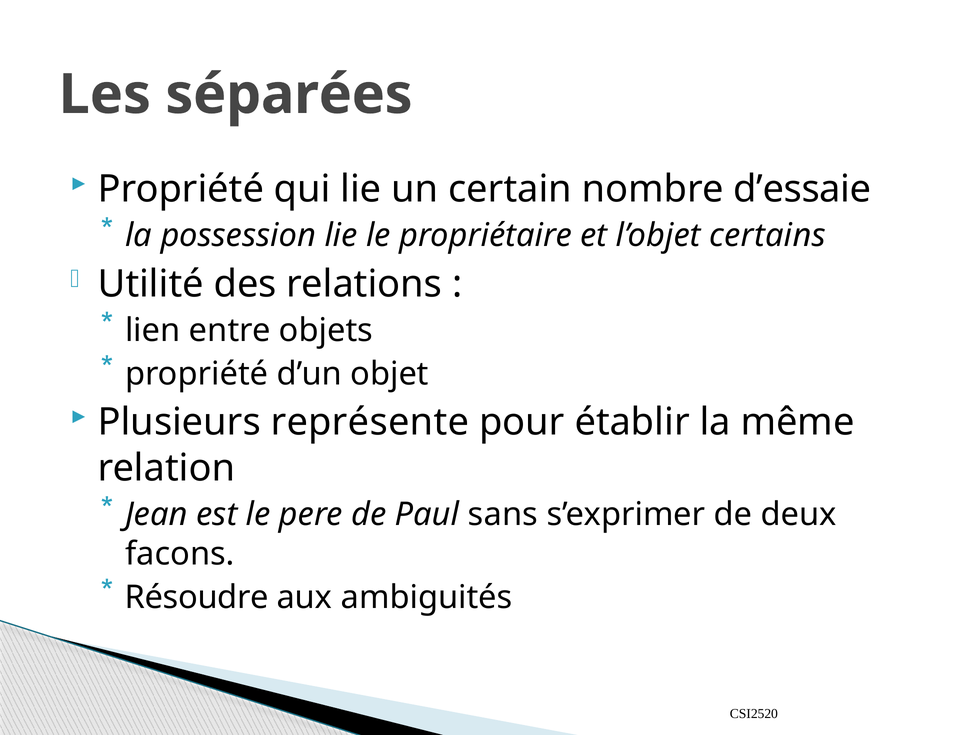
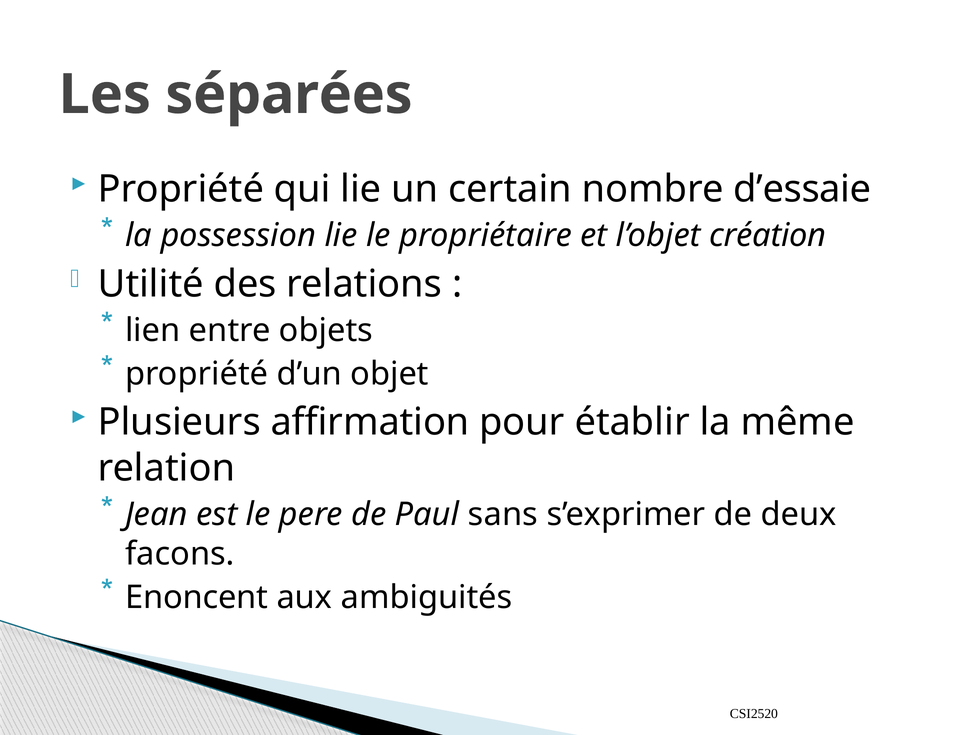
certains: certains -> création (768, 235)
représente: représente -> affirmation (370, 422)
Résoudre: Résoudre -> Enoncent (197, 597)
